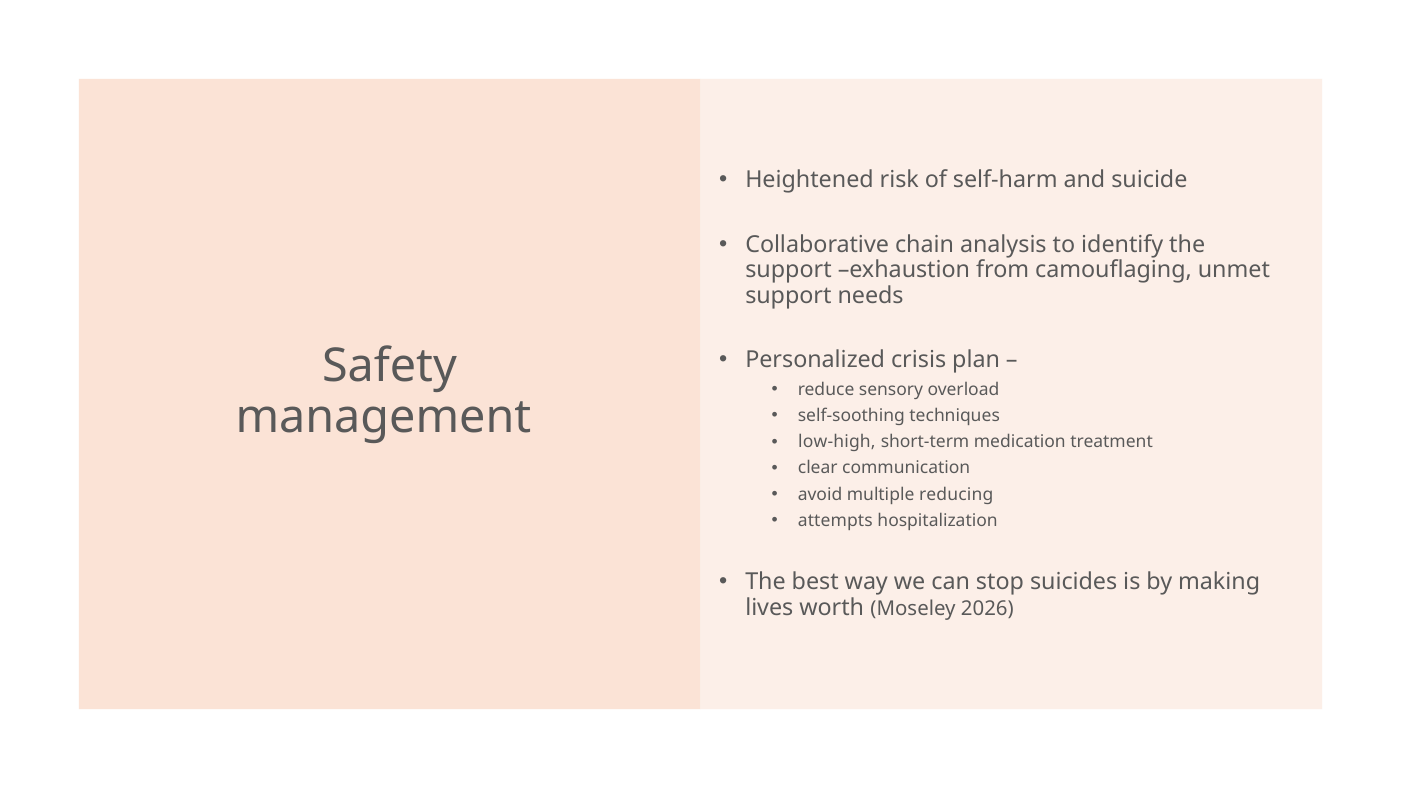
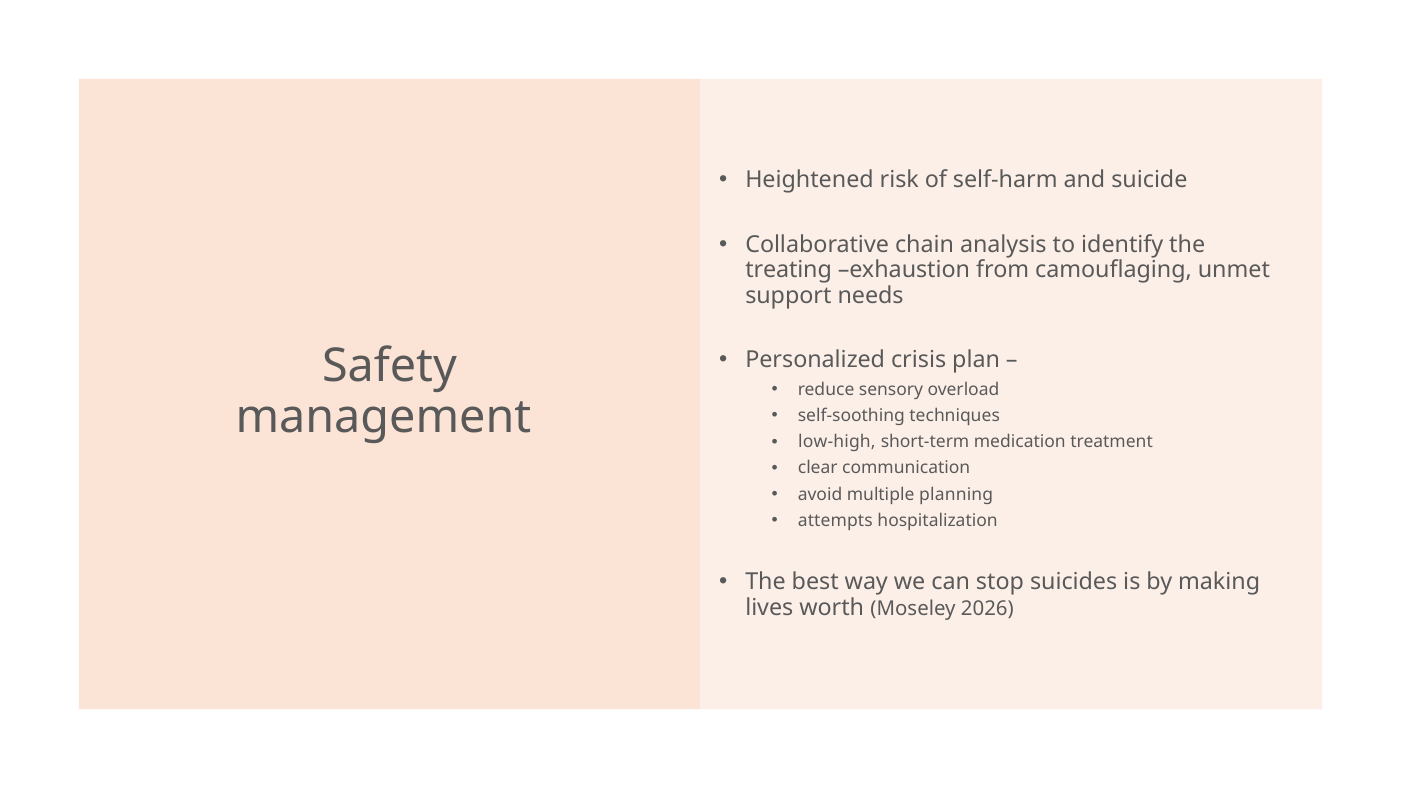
support: support -> treating (789, 270)
reducing: reducing -> planning (956, 494)
